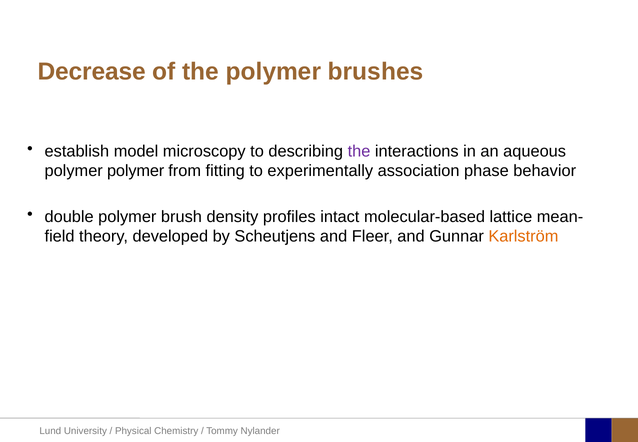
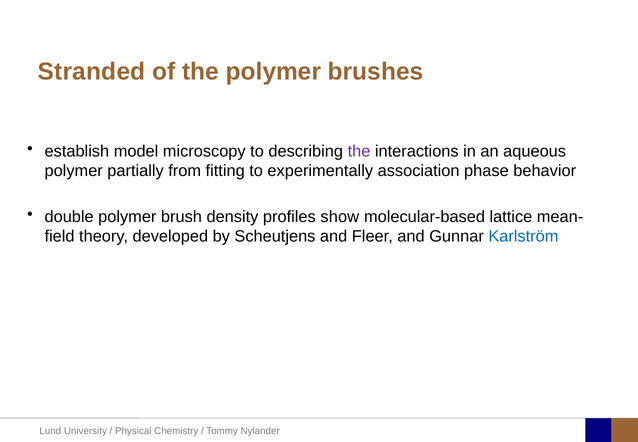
Decrease: Decrease -> Stranded (92, 72)
polymer polymer: polymer -> partially (136, 171)
intact: intact -> show (340, 217)
Karlström colour: orange -> blue (523, 236)
